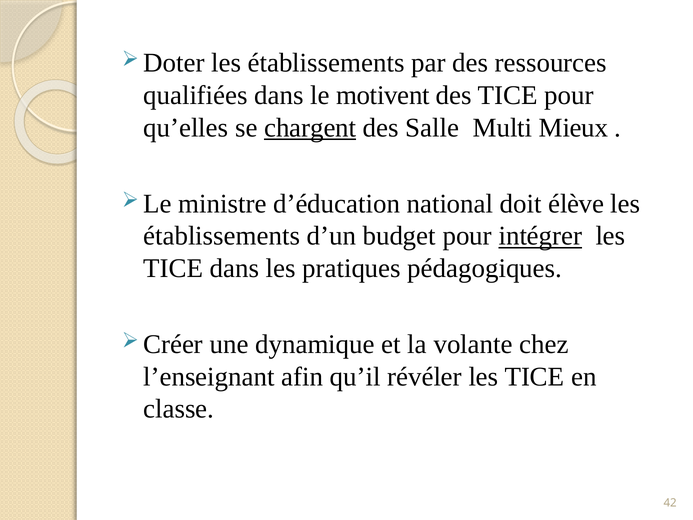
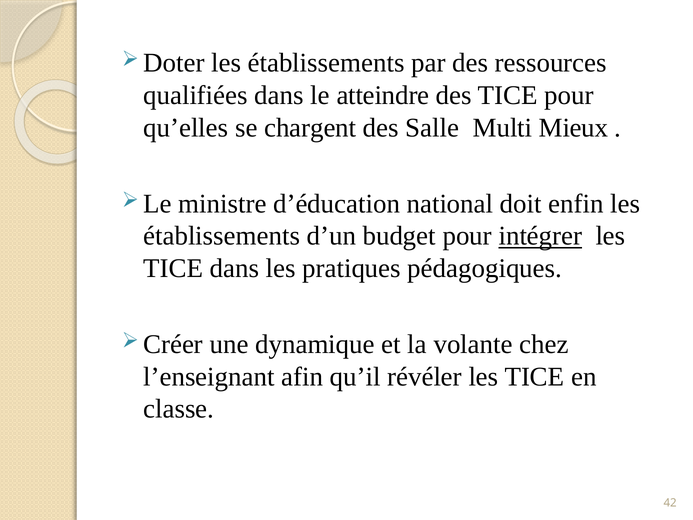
motivent: motivent -> atteindre (383, 95)
chargent underline: present -> none (310, 128)
élève: élève -> enfin (576, 204)
